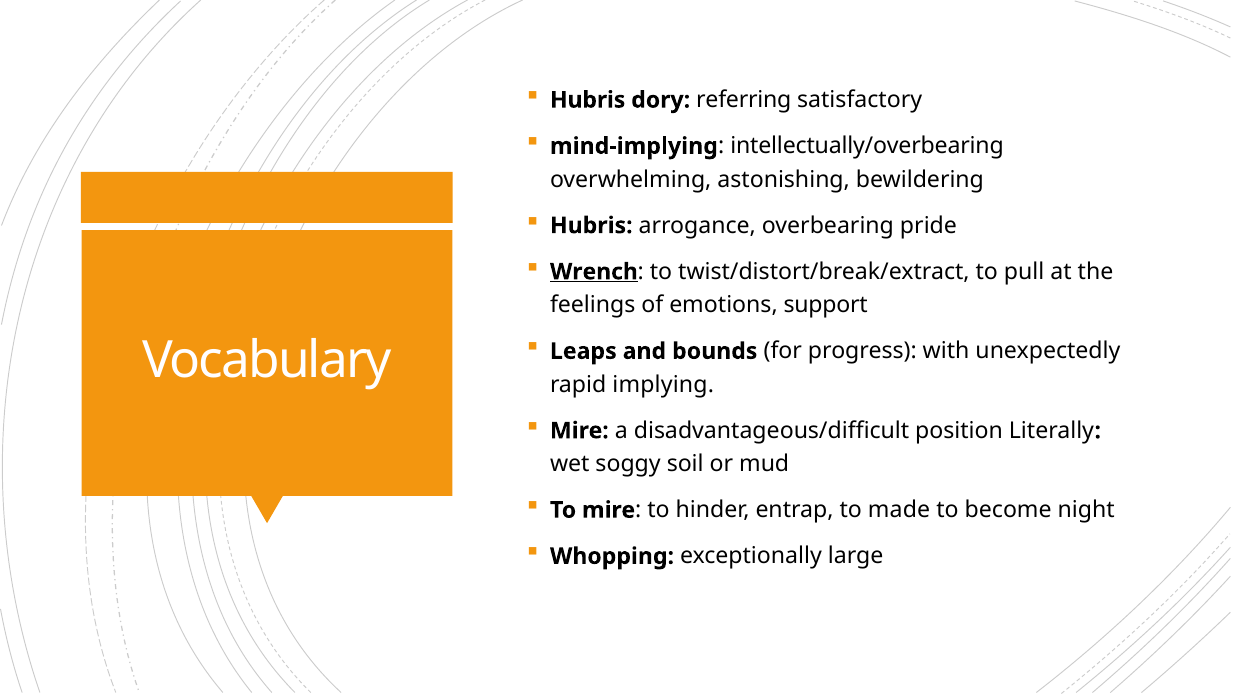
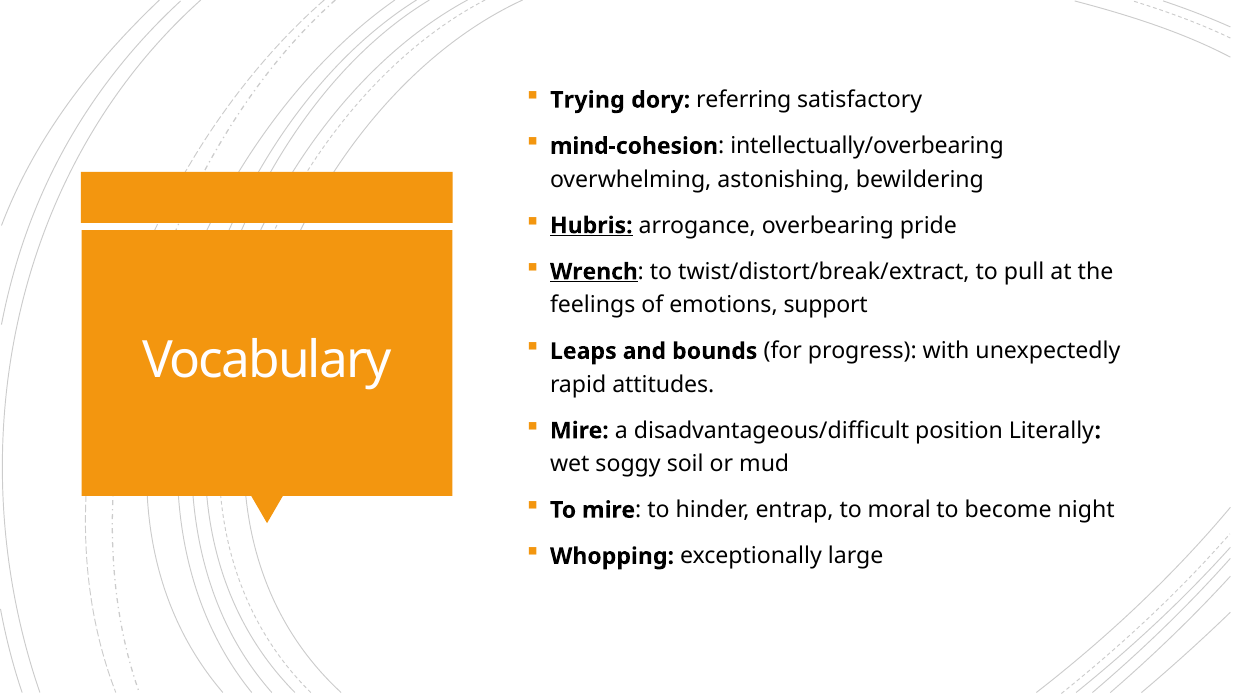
Hubris: Hubris -> Trying (587, 100)
mind-implying: mind-implying -> mind-cohesion (634, 146)
Hubris underline: none -> present (591, 225)
implying: implying -> attitudes (663, 384)
made: made -> moral (899, 510)
